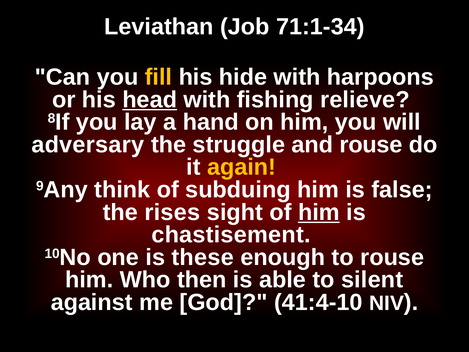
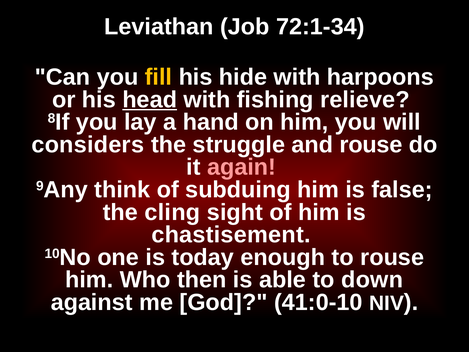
71:1-34: 71:1-34 -> 72:1-34 (320, 27)
adversary: adversary -> considers (88, 145)
again colour: yellow -> pink (242, 167)
rises: rises -> cling (172, 212)
him underline: present -> none (319, 212)
these: these -> today (203, 257)
silent: silent -> down (372, 280)
41:4-10: 41:4-10 -> 41:0-10 (318, 302)
